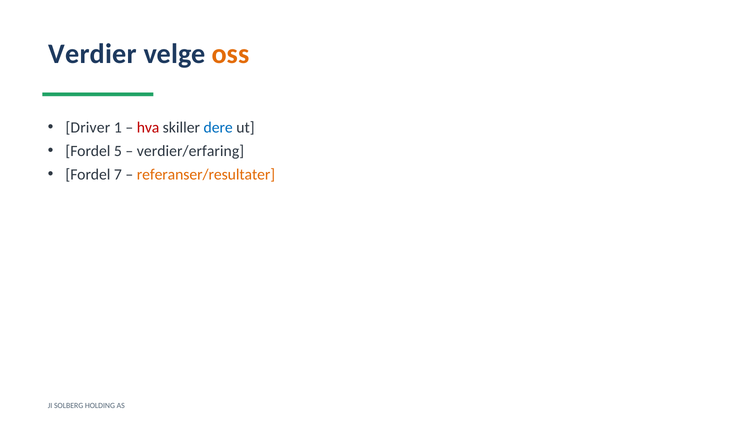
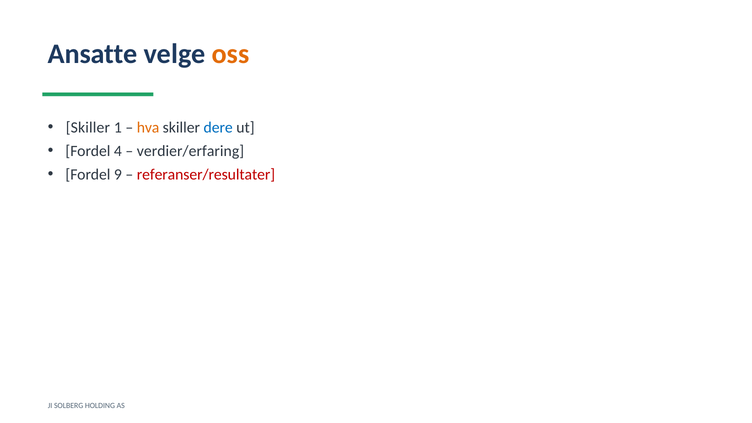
Verdier: Verdier -> Ansatte (93, 54)
Driver: Driver -> Skiller (88, 127)
hva colour: red -> orange (148, 127)
5: 5 -> 4 (118, 151)
7: 7 -> 9 (118, 174)
referanser/resultater colour: orange -> red (206, 174)
